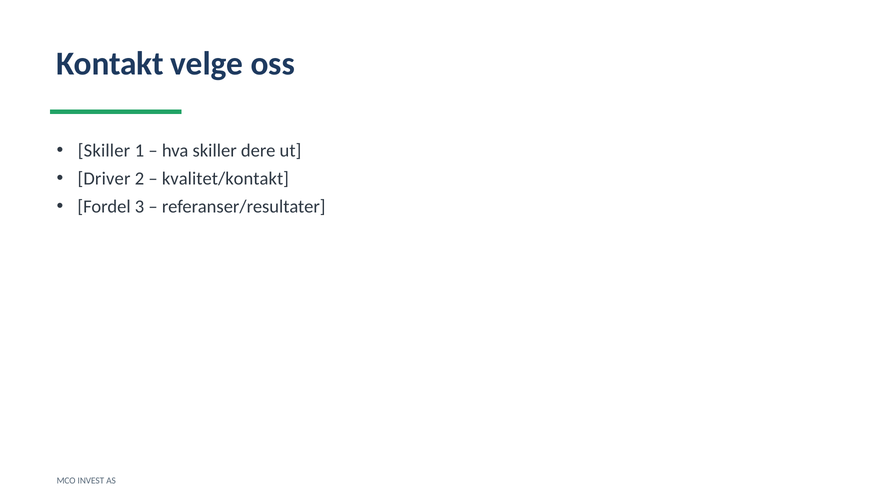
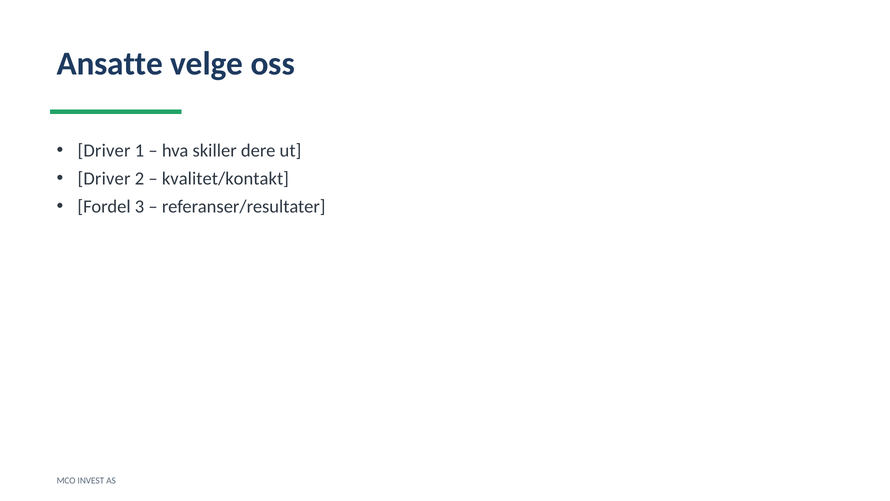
Kontakt: Kontakt -> Ansatte (110, 64)
Skiller: Skiller -> Driver (104, 151)
